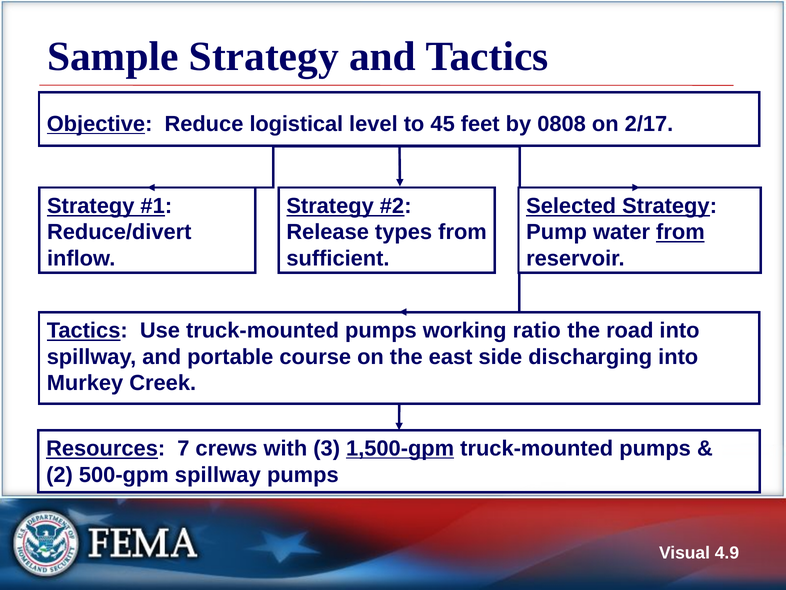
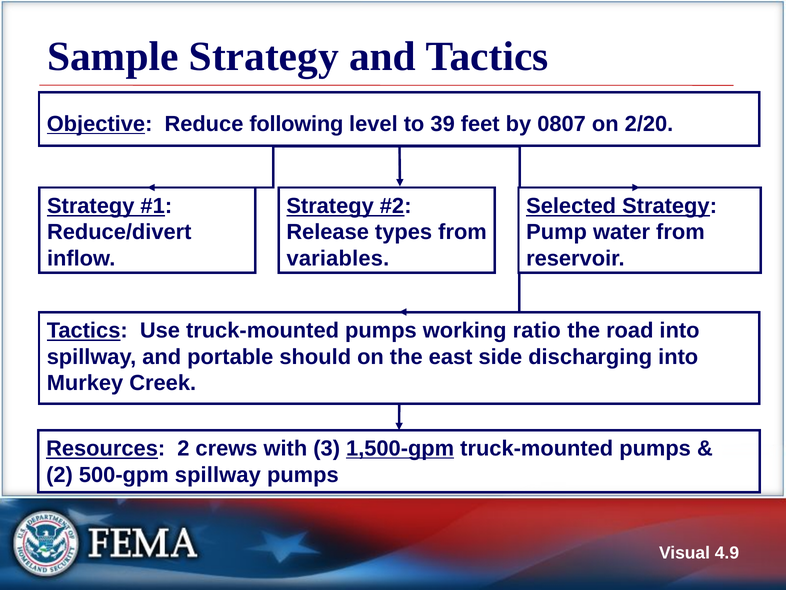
logistical: logistical -> following (296, 124)
45: 45 -> 39 (443, 124)
0808: 0808 -> 0807 (562, 124)
2/17: 2/17 -> 2/20 (649, 124)
from underline: present -> none (680, 232)
sufficient: sufficient -> variables (338, 258)
course: course -> should (315, 357)
Resources 7: 7 -> 2 (183, 448)
